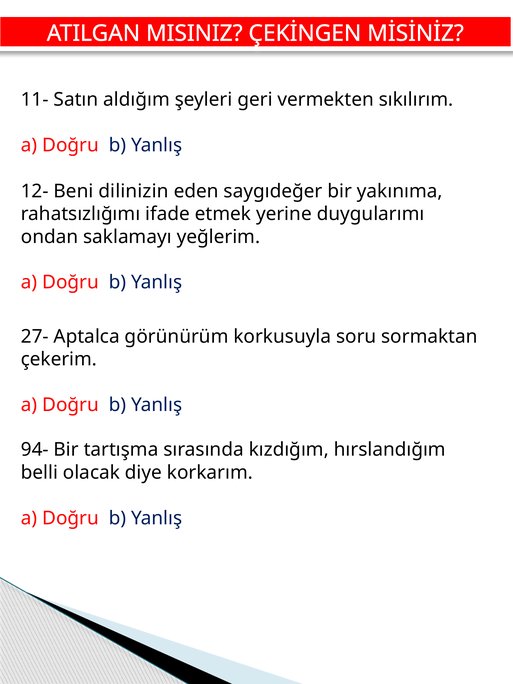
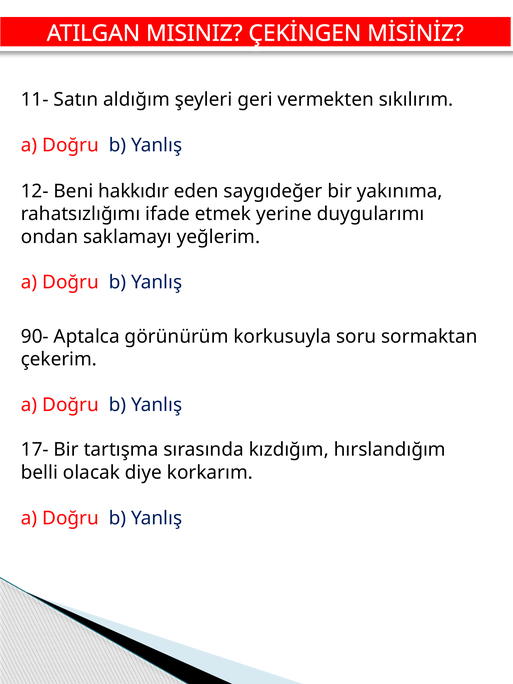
dilinizin: dilinizin -> hakkıdır (134, 191)
27-: 27- -> 90- (35, 337)
94-: 94- -> 17- (35, 450)
